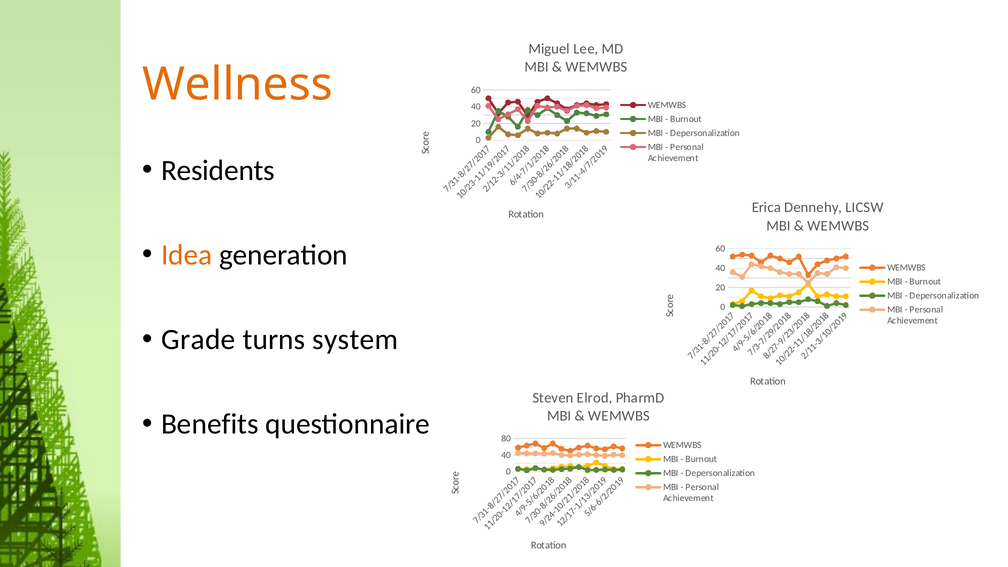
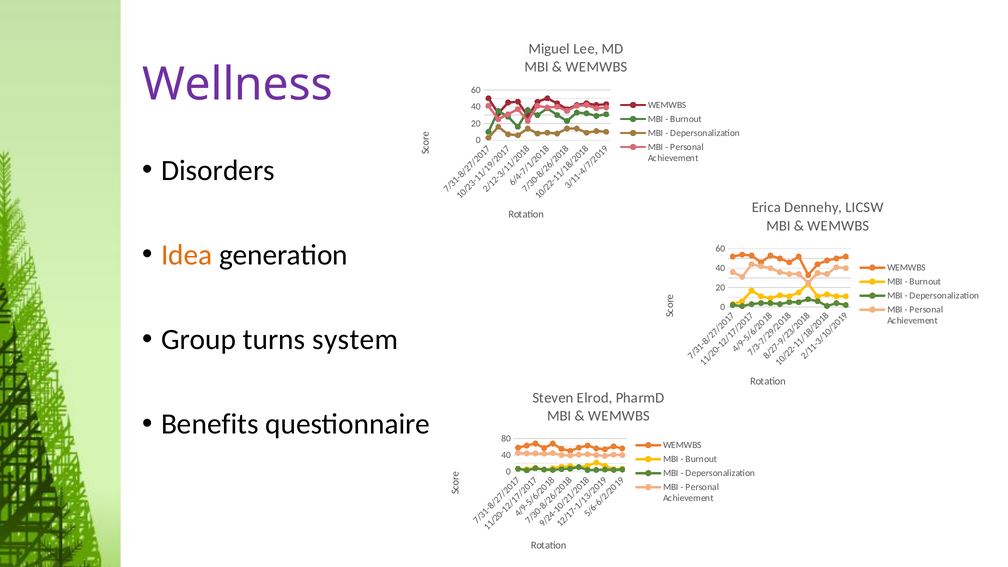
Wellness colour: orange -> purple (237, 85)
Residents: Residents -> Disorders (218, 170)
Grade: Grade -> Group (199, 339)
